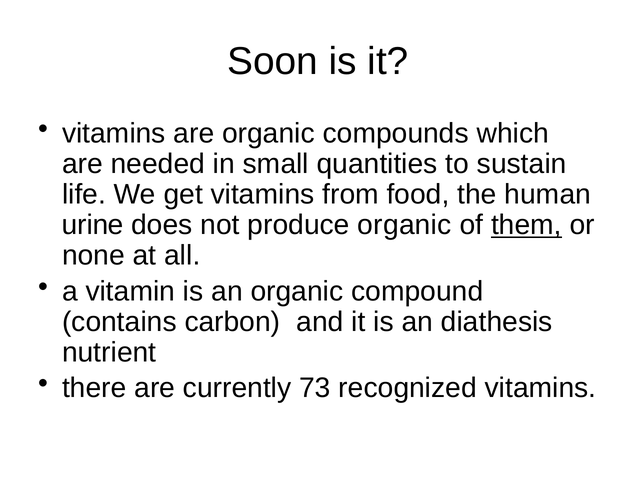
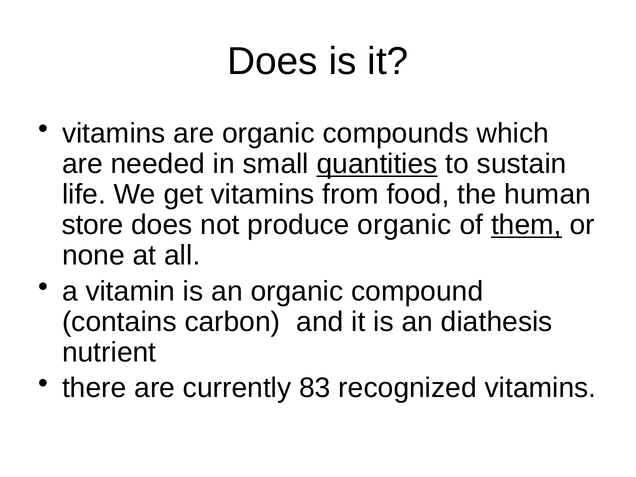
Soon: Soon -> Does (273, 62)
quantities underline: none -> present (377, 164)
urine: urine -> store (93, 225)
73: 73 -> 83 (315, 388)
